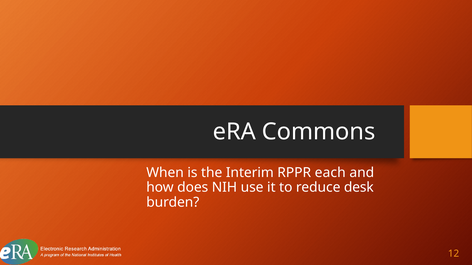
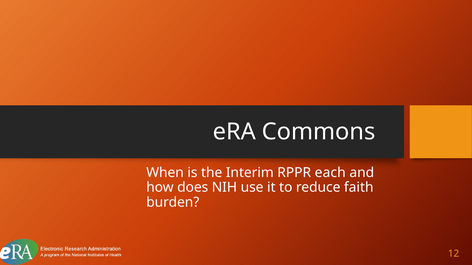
desk: desk -> faith (359, 188)
